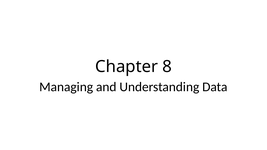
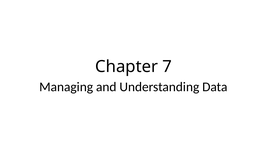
8: 8 -> 7 (167, 67)
